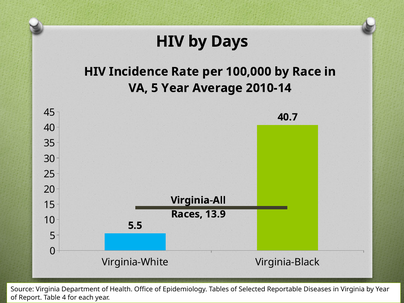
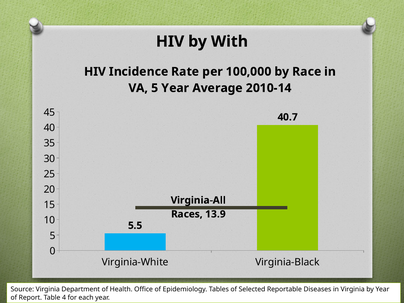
Days: Days -> With (229, 41)
